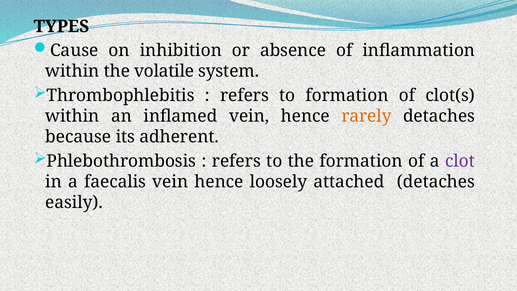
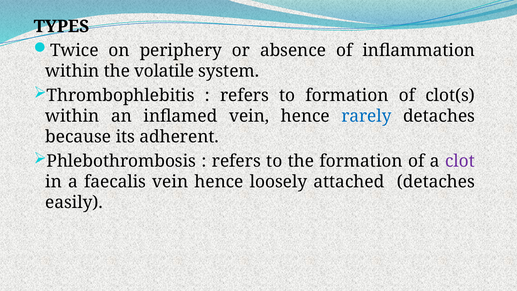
Cause: Cause -> Twice (74, 51)
inhibition: inhibition -> periphery (181, 51)
rarely colour: orange -> blue (367, 116)
